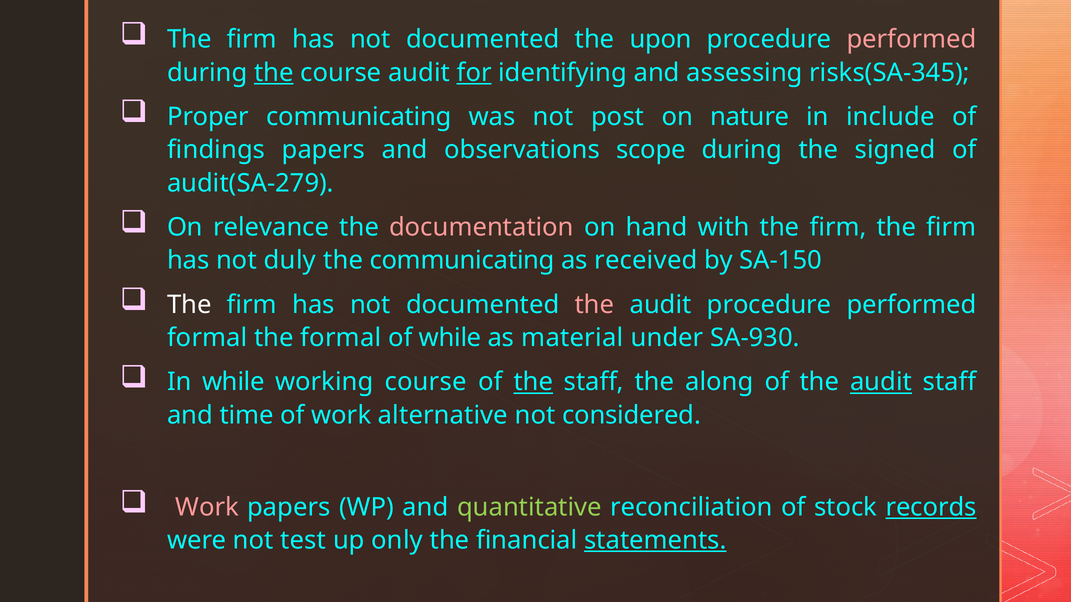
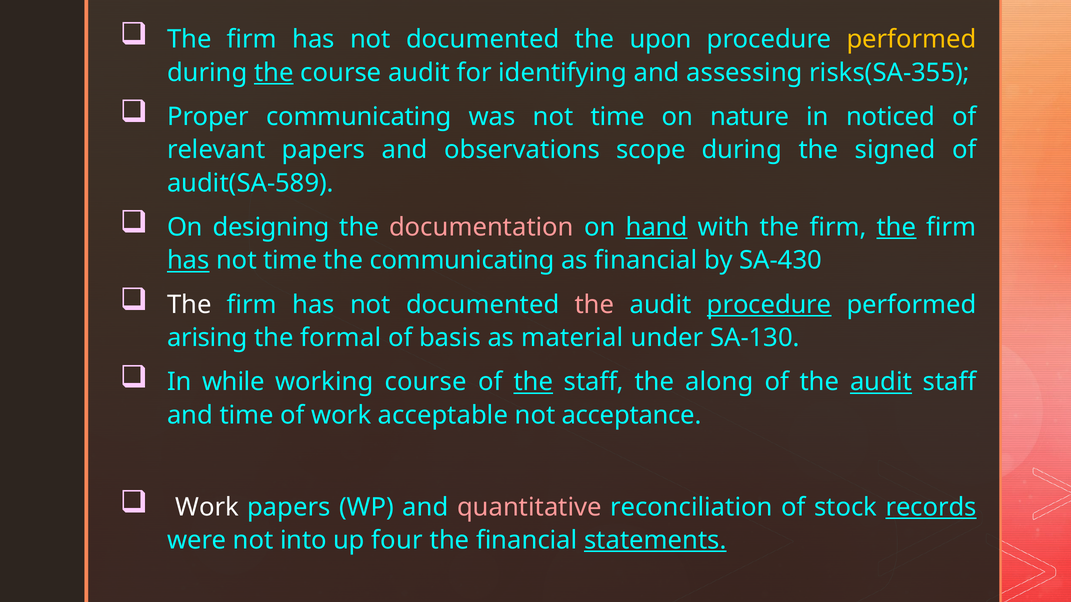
performed colour: pink -> yellow (912, 39)
for underline: present -> none (474, 73)
risks(SA-345: risks(SA-345 -> risks(SA-355 (890, 73)
was not post: post -> time (618, 117)
include: include -> noticed (891, 117)
findings: findings -> relevant (216, 150)
audit(SA-279: audit(SA-279 -> audit(SA-589 (250, 183)
relevance: relevance -> designing (271, 227)
hand underline: none -> present (657, 227)
the underline: none -> present (896, 227)
has underline: none -> present (188, 261)
duly: duly -> time (290, 261)
as received: received -> financial (646, 261)
SA-150: SA-150 -> SA-430 (781, 261)
procedure underline: none -> present (769, 305)
formal: formal -> arising (207, 338)
of while: while -> basis (450, 338)
SA-930: SA-930 -> SA-130 (755, 338)
alternative: alternative -> acceptable (443, 416)
considered: considered -> acceptance (632, 416)
Work colour: pink -> white (207, 508)
quantitative colour: light green -> pink (529, 508)
test: test -> into (303, 541)
only: only -> four (397, 541)
